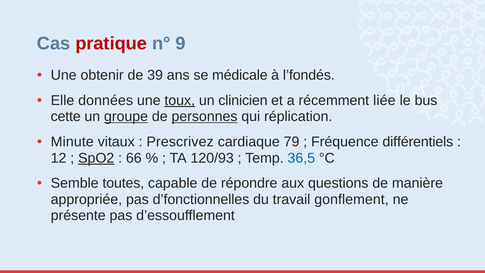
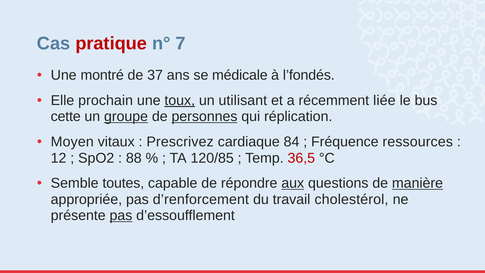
9: 9 -> 7 (181, 43)
obtenir: obtenir -> montré (102, 75)
39: 39 -> 37 (155, 75)
données: données -> prochain (106, 100)
clinicien: clinicien -> utilisant (243, 100)
Minute: Minute -> Moyen (72, 142)
79: 79 -> 84 (292, 142)
différentiels: différentiels -> ressources (418, 142)
SpO2 underline: present -> none (96, 158)
66: 66 -> 88 (134, 158)
120/93: 120/93 -> 120/85 (212, 158)
36,5 colour: blue -> red (301, 158)
aux underline: none -> present (293, 183)
manière underline: none -> present (417, 183)
d’fonctionnelles: d’fonctionnelles -> d’renforcement (201, 199)
gonflement: gonflement -> cholestérol (351, 199)
pas underline: none -> present (121, 215)
